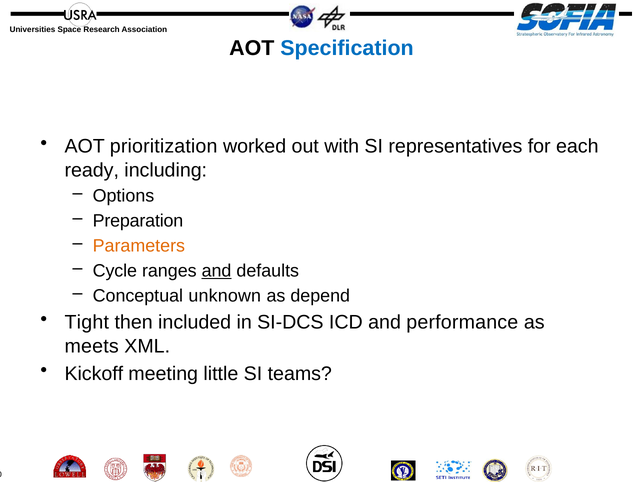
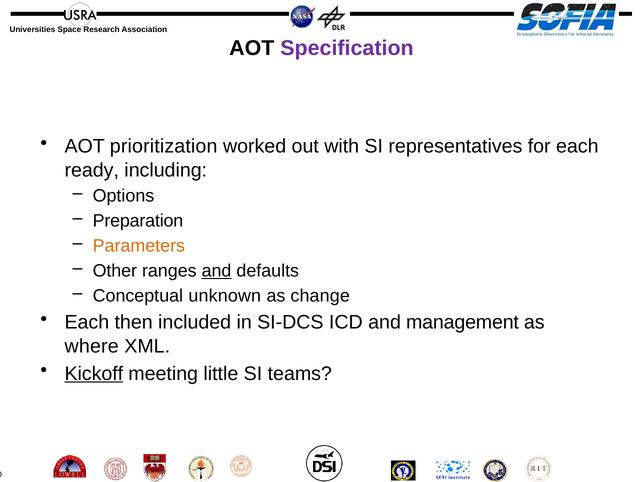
Specification colour: blue -> purple (347, 48)
Cycle: Cycle -> Other (115, 271)
depend: depend -> change (320, 296)
Tight: Tight -> Each (87, 323)
performance: performance -> management (462, 323)
meets: meets -> where (92, 346)
Kickoff underline: none -> present (94, 374)
